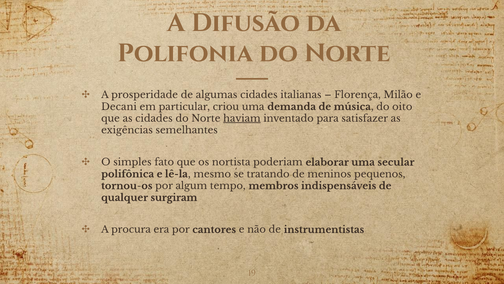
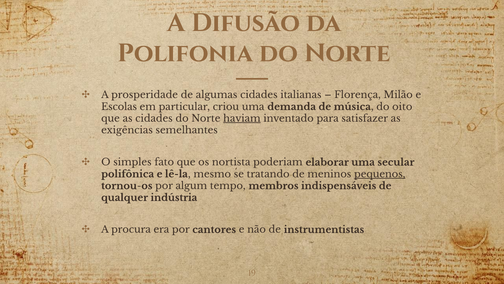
Decani: Decani -> Escolas (119, 107)
pequenos underline: none -> present (380, 174)
surgiram: surgiram -> indústria (174, 197)
